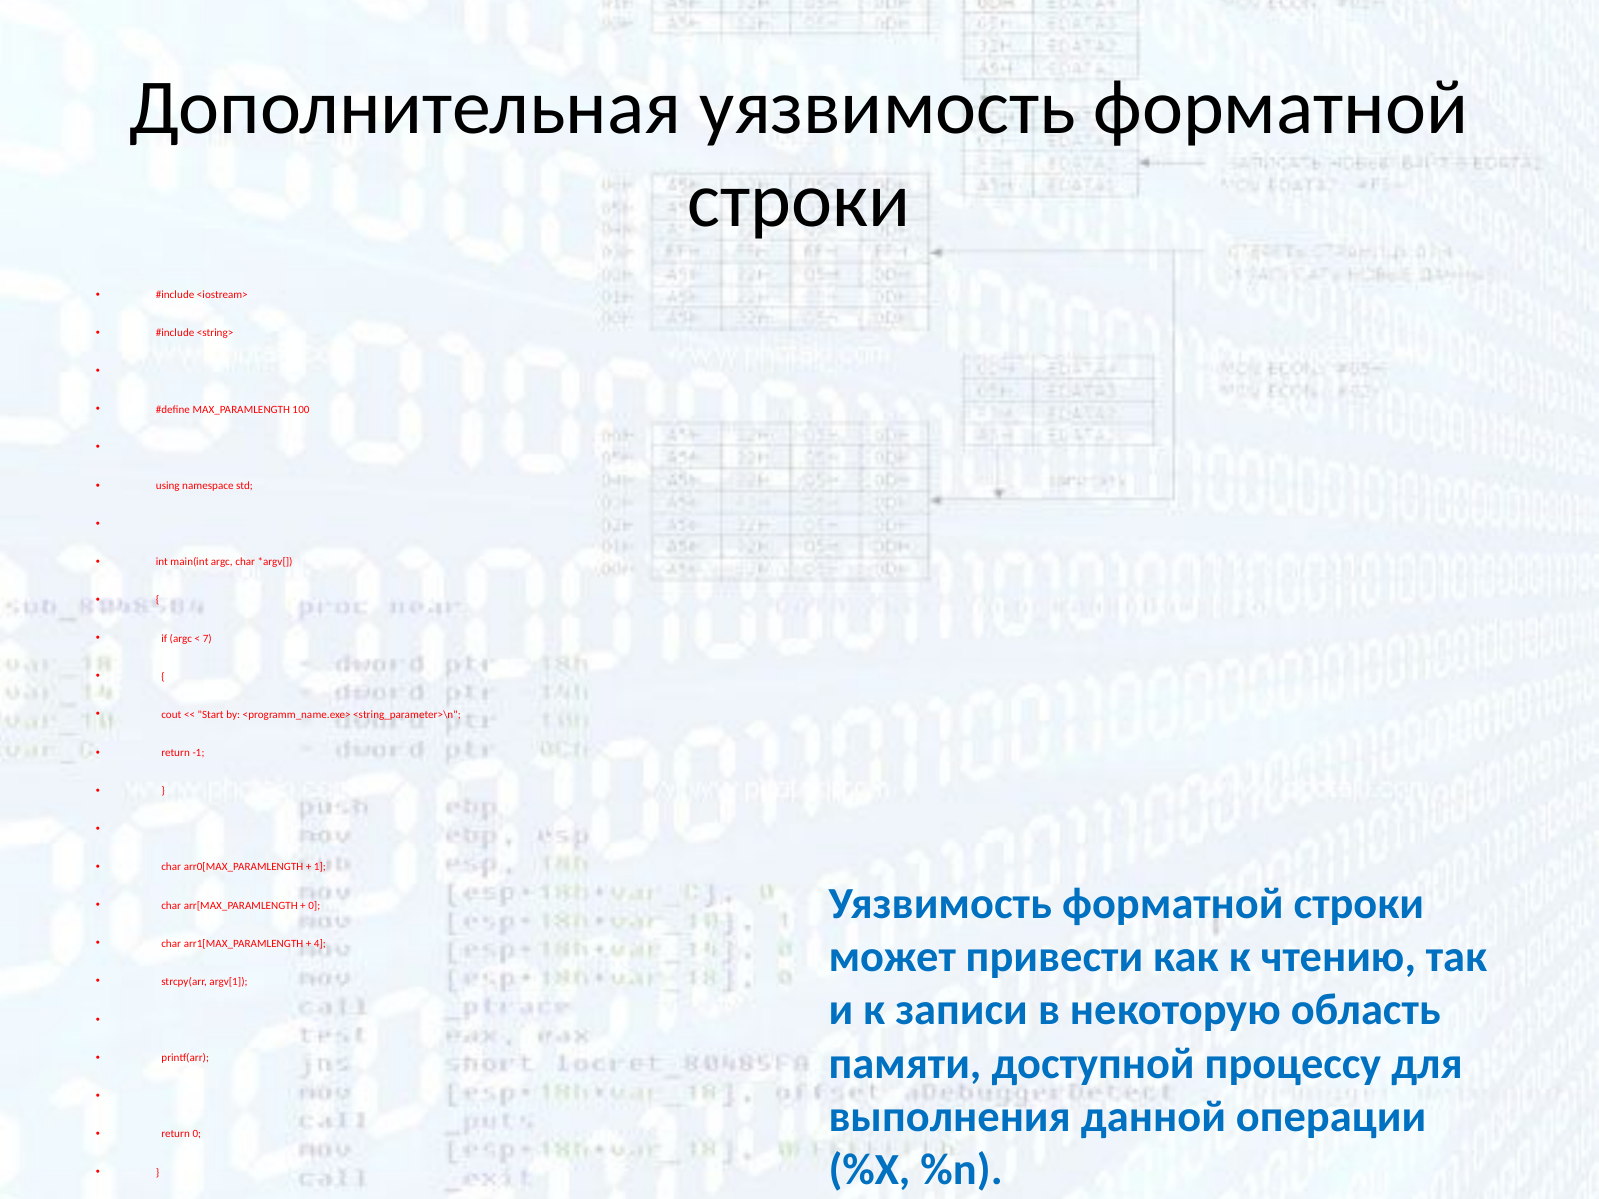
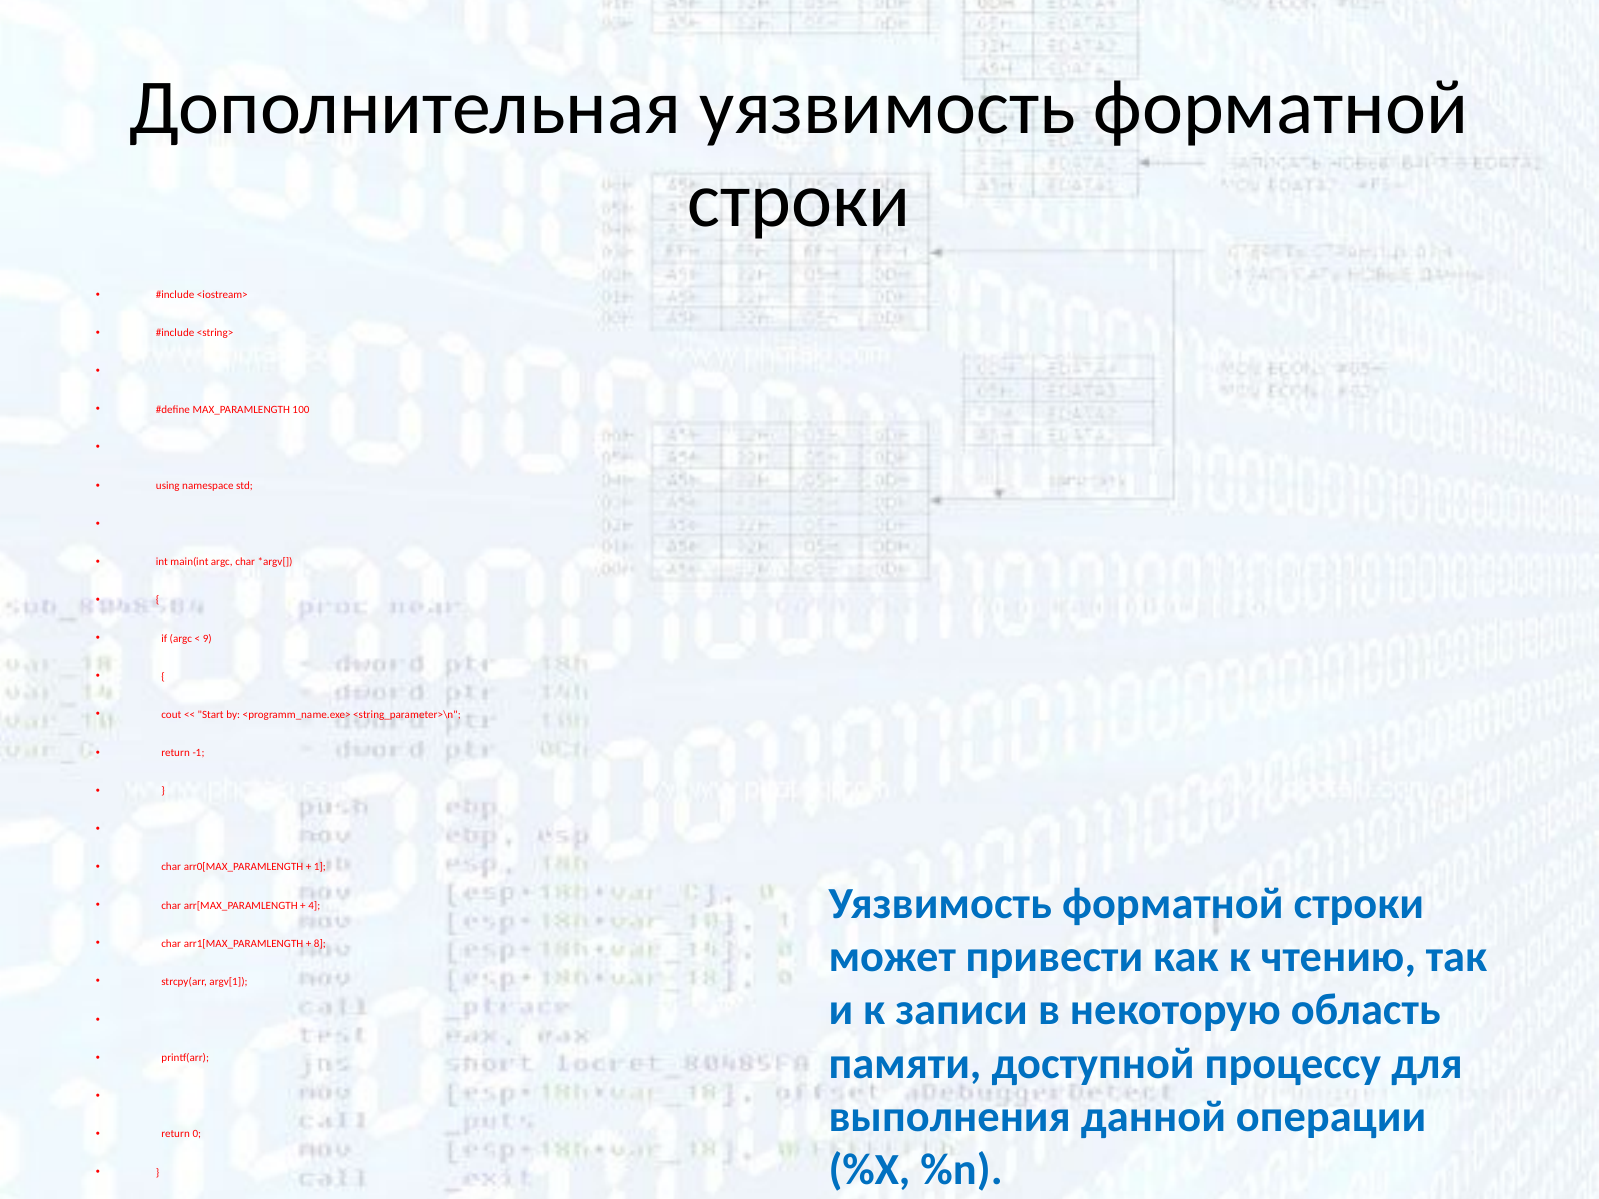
7: 7 -> 9 (207, 639)
0: 0 -> 4 (314, 906)
4: 4 -> 8 (320, 944)
